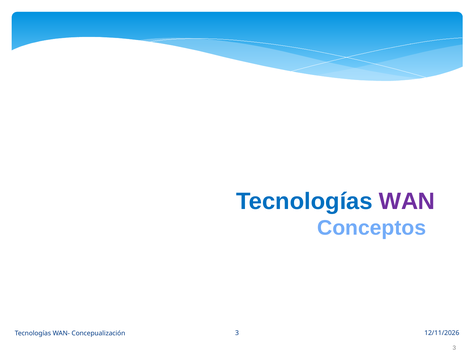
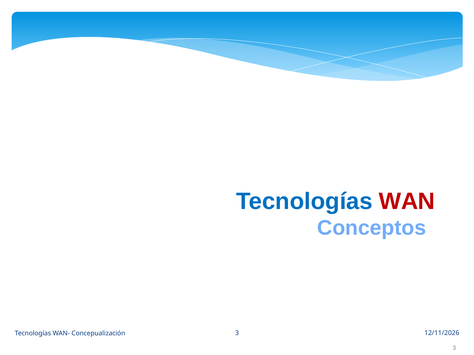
WAN colour: purple -> red (407, 202)
